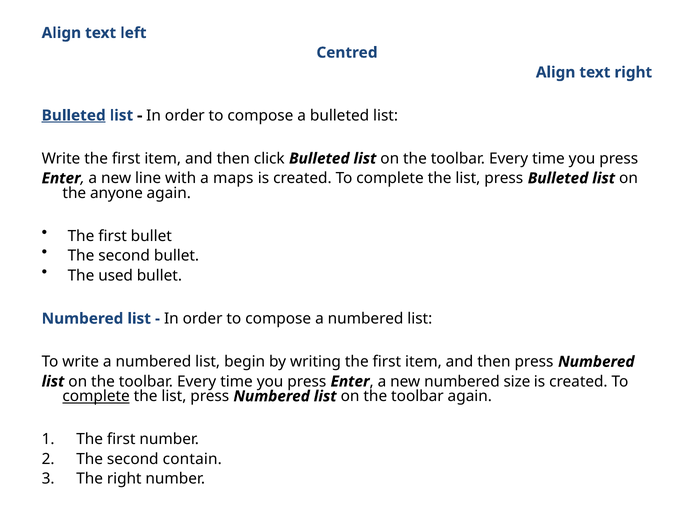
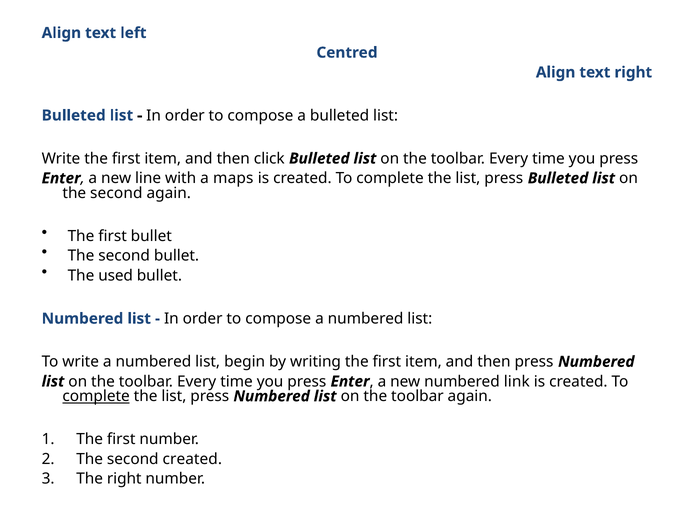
Bulleted underline: present -> none (74, 116)
anyone: anyone -> second (116, 193)
size: size -> link (517, 382)
second contain: contain -> created (192, 460)
